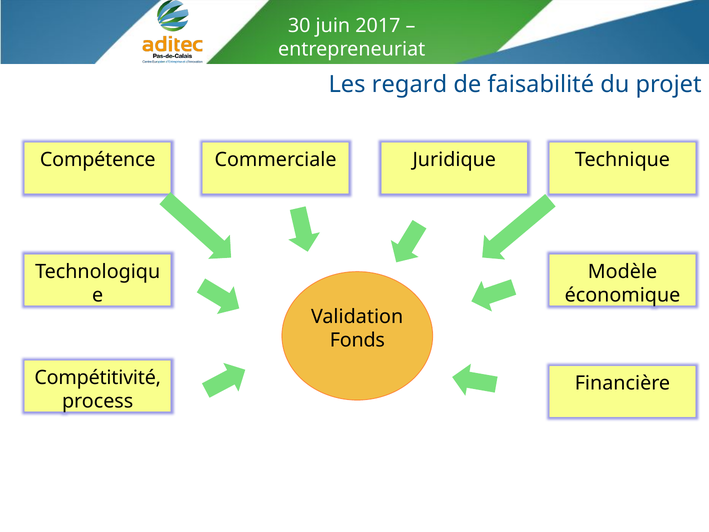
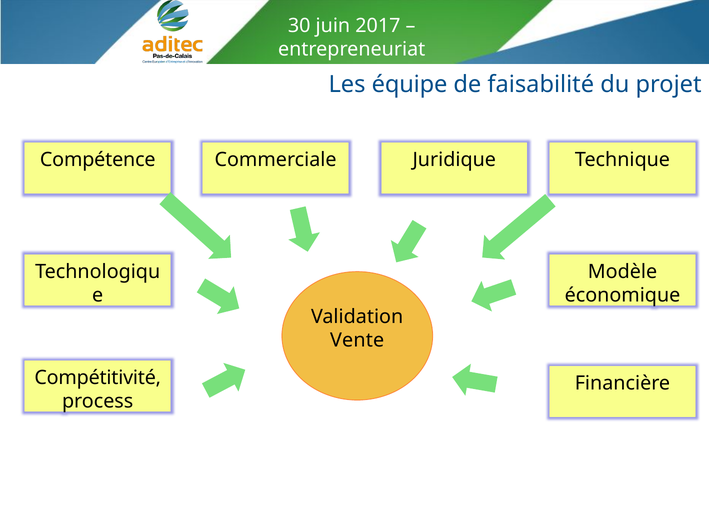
regard: regard -> équipe (410, 84)
Fonds: Fonds -> Vente (357, 340)
